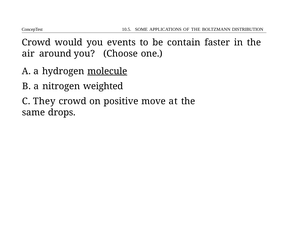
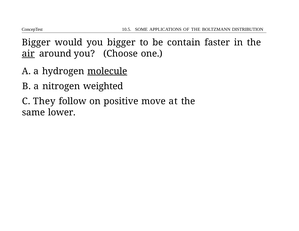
Crowd: Crowd -> Bigger (36, 43)
you events: events -> bigger (121, 43)
air underline: none -> present (28, 54)
They crowd: crowd -> follow (73, 101)
drops: drops -> lower (62, 112)
